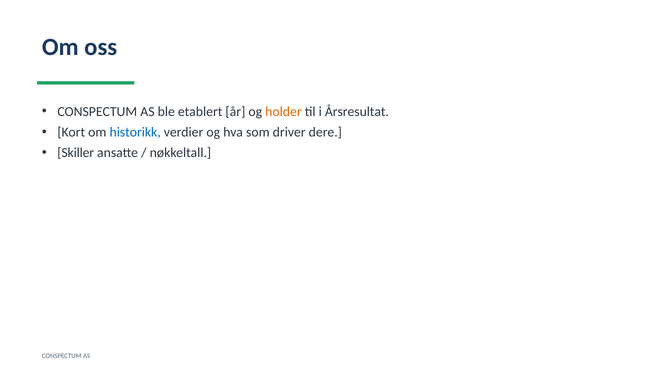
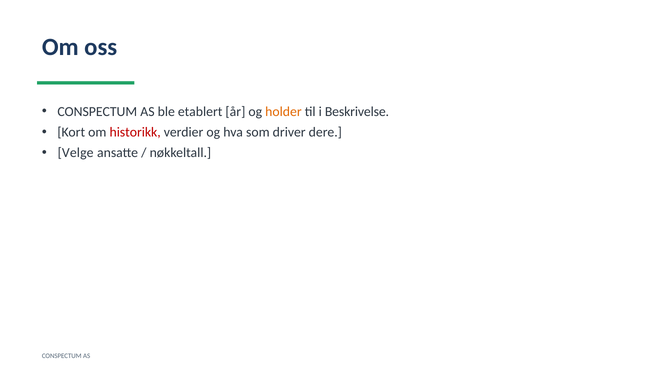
Årsresultat: Årsresultat -> Beskrivelse (357, 112)
historikk colour: blue -> red (135, 132)
Skiller: Skiller -> Velge (76, 153)
